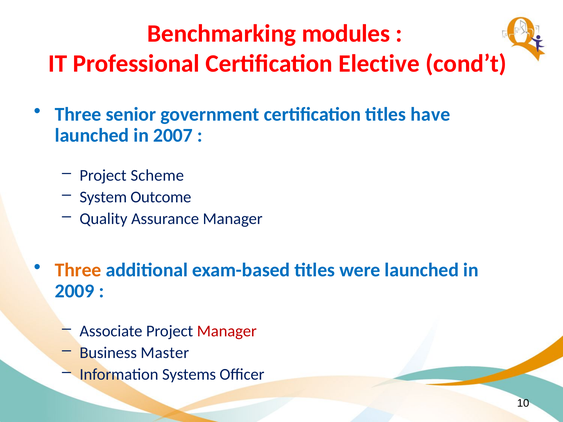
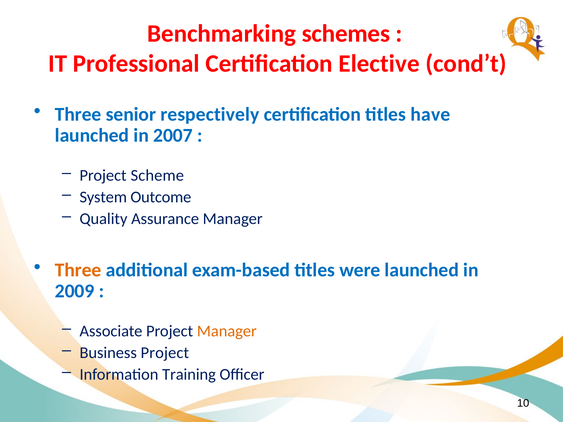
modules: modules -> schemes (346, 34)
government: government -> respectively (210, 114)
Manager colour: red -> orange (227, 331)
Business Master: Master -> Project (165, 353)
Systems: Systems -> Training (189, 375)
